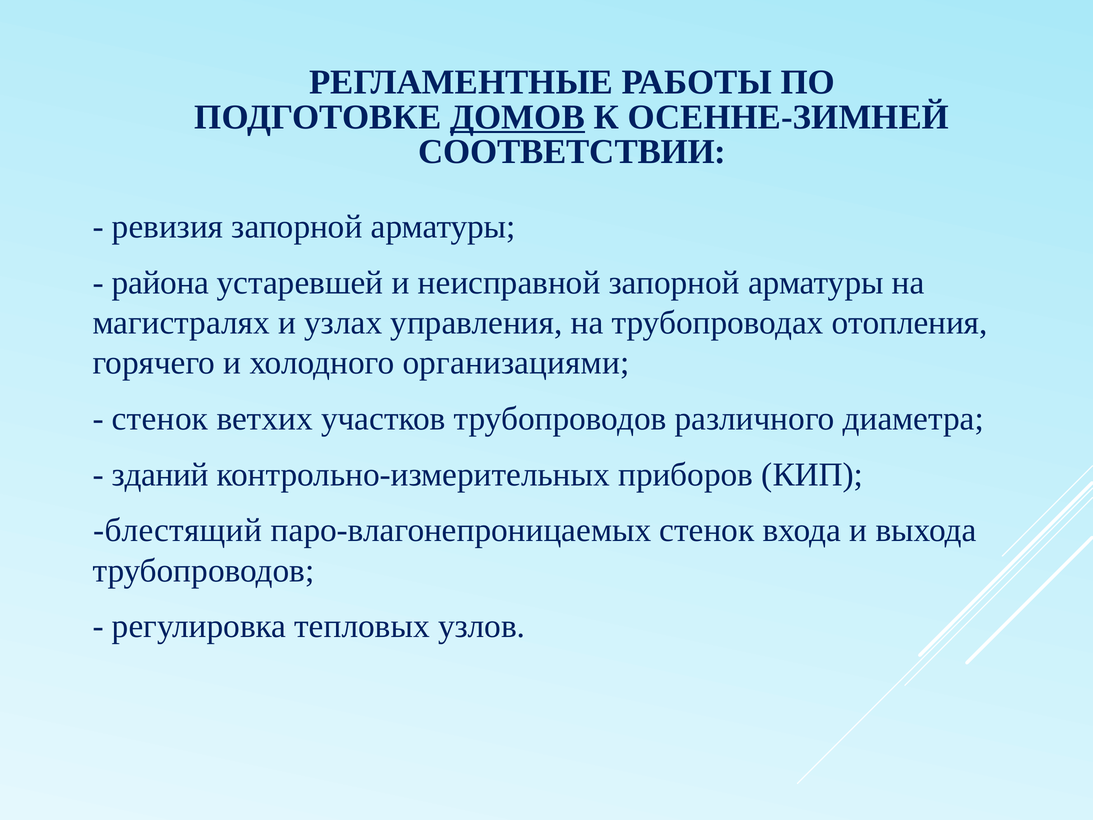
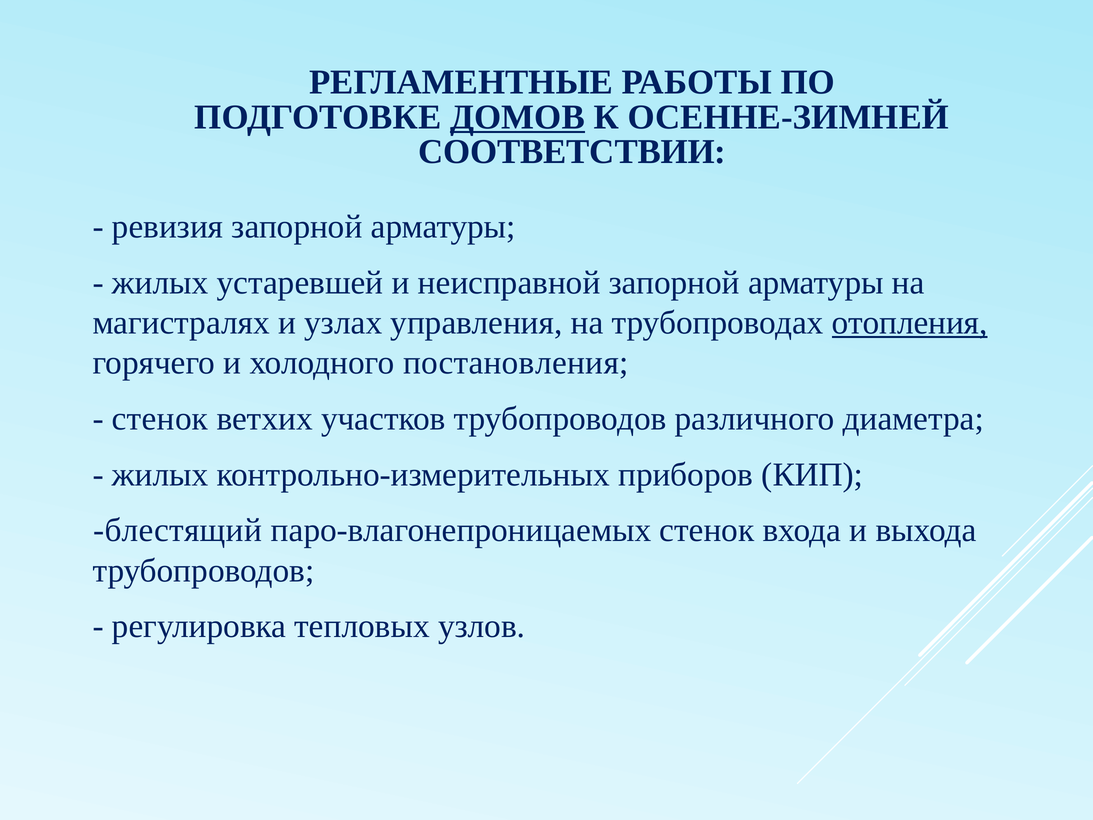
района: района -> жилых (160, 283)
отопления underline: none -> present (910, 323)
организациями: организациями -> постановления (516, 363)
зданий: зданий -> жилых (160, 474)
